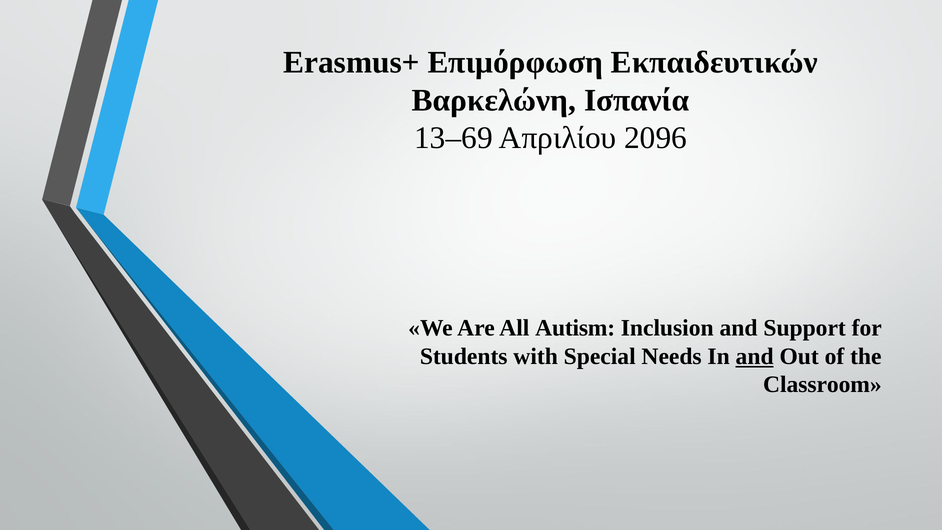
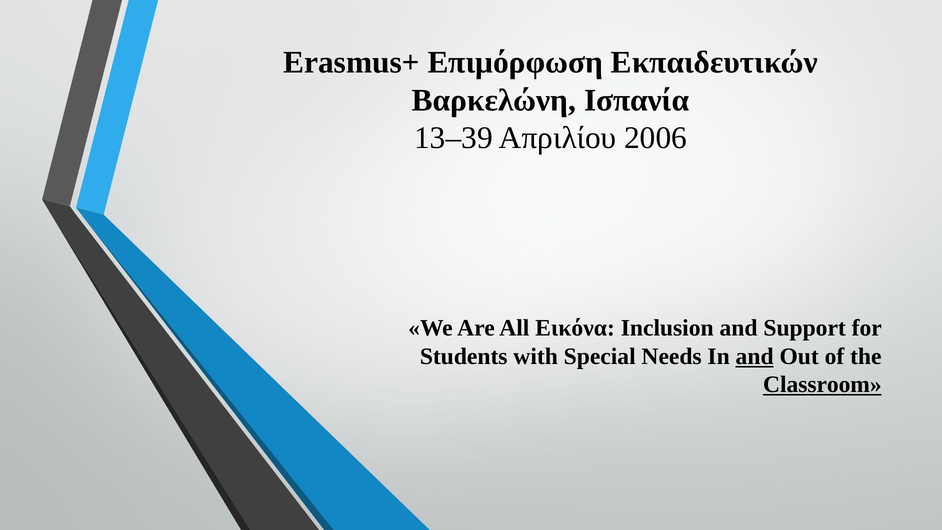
13–69: 13–69 -> 13–39 (454, 138)
2096: 2096 -> 2006 (656, 138)
Autism: Autism -> Εικόνα (575, 328)
Classroom underline: none -> present (822, 385)
